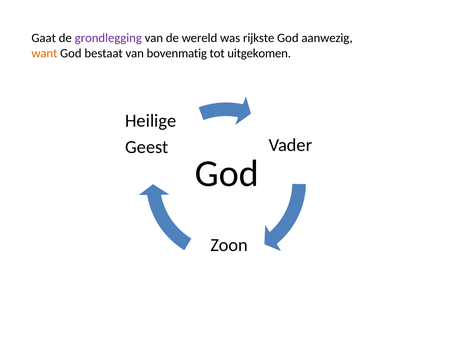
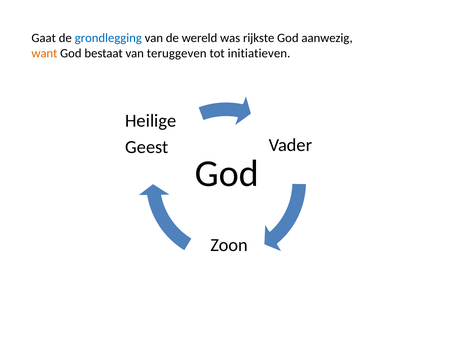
grondlegging colour: purple -> blue (108, 38)
bovenmatig: bovenmatig -> teruggeven (177, 53)
uitgekomen: uitgekomen -> initiatieven (259, 53)
